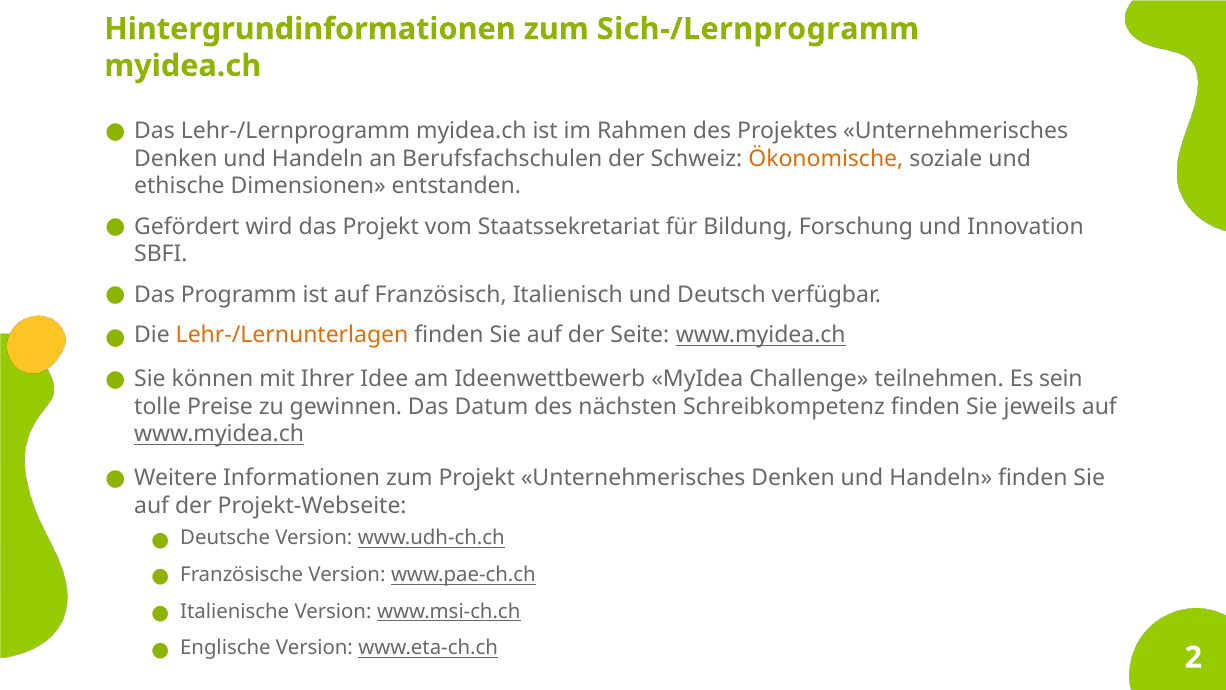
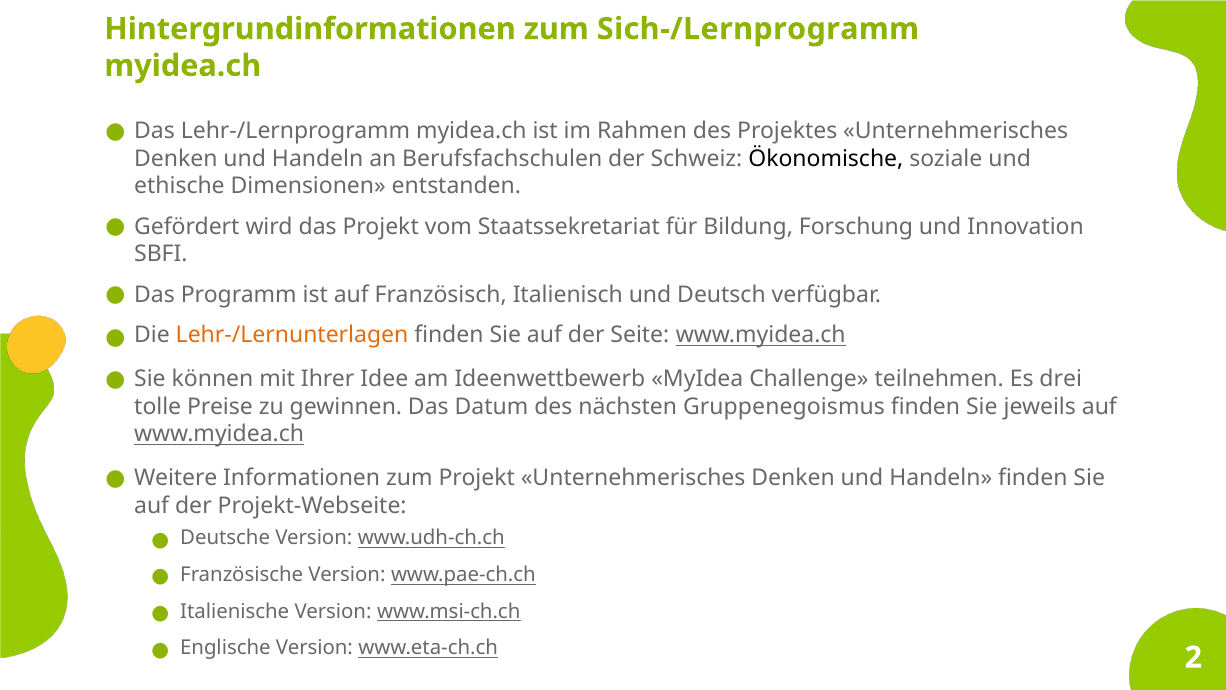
Ökonomische colour: orange -> black (826, 158)
sein: sein -> drei (1061, 379)
Schreibkompetenz: Schreibkompetenz -> Gruppenegoismus (784, 406)
